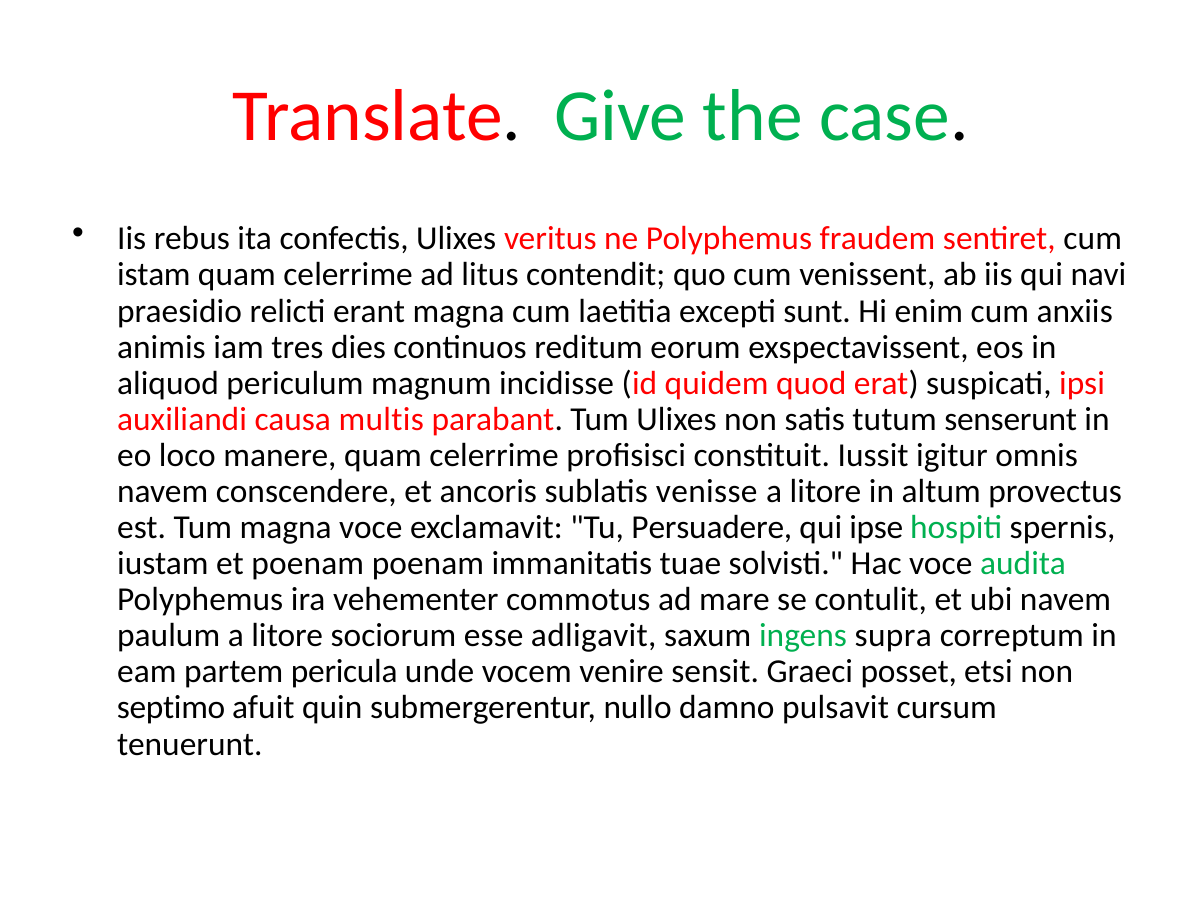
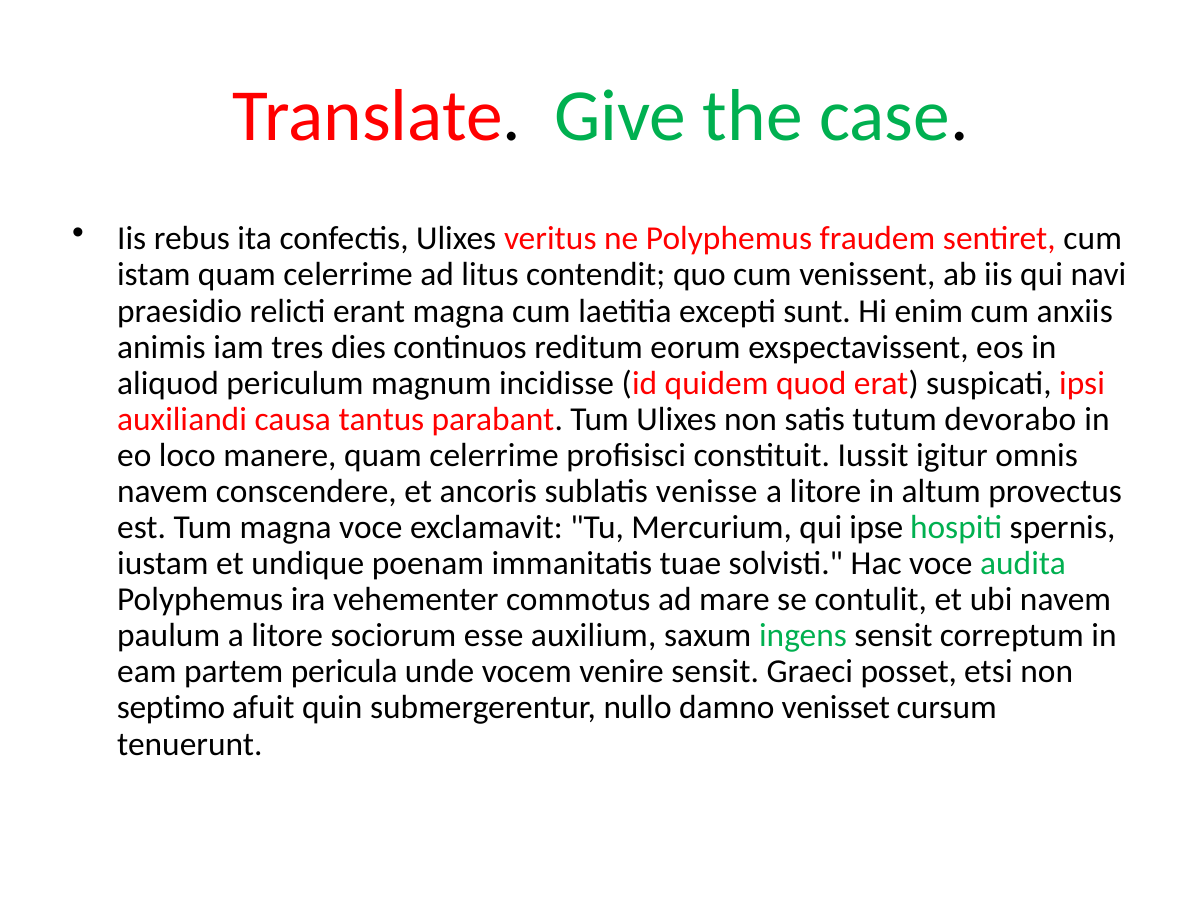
multis: multis -> tantus (381, 419)
senserunt: senserunt -> devorabo (1010, 419)
Persuadere: Persuadere -> Mercurium (712, 527)
et poenam: poenam -> undique (308, 563)
adligavit: adligavit -> auxilium (594, 635)
ingens supra: supra -> sensit (893, 635)
pulsavit: pulsavit -> venisset (836, 708)
